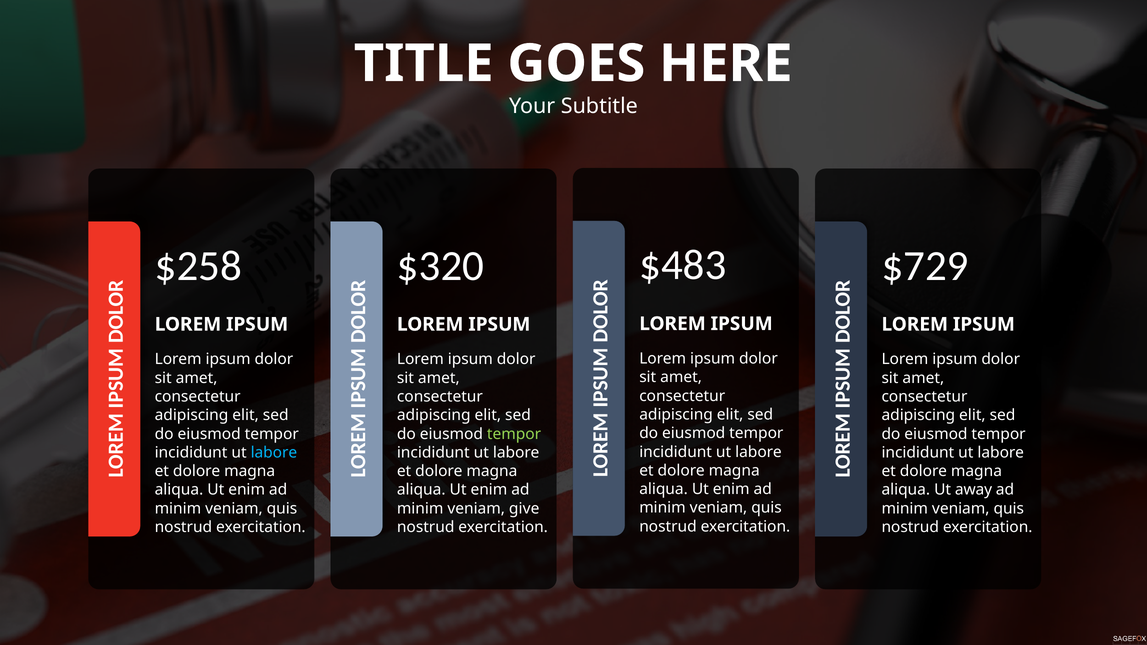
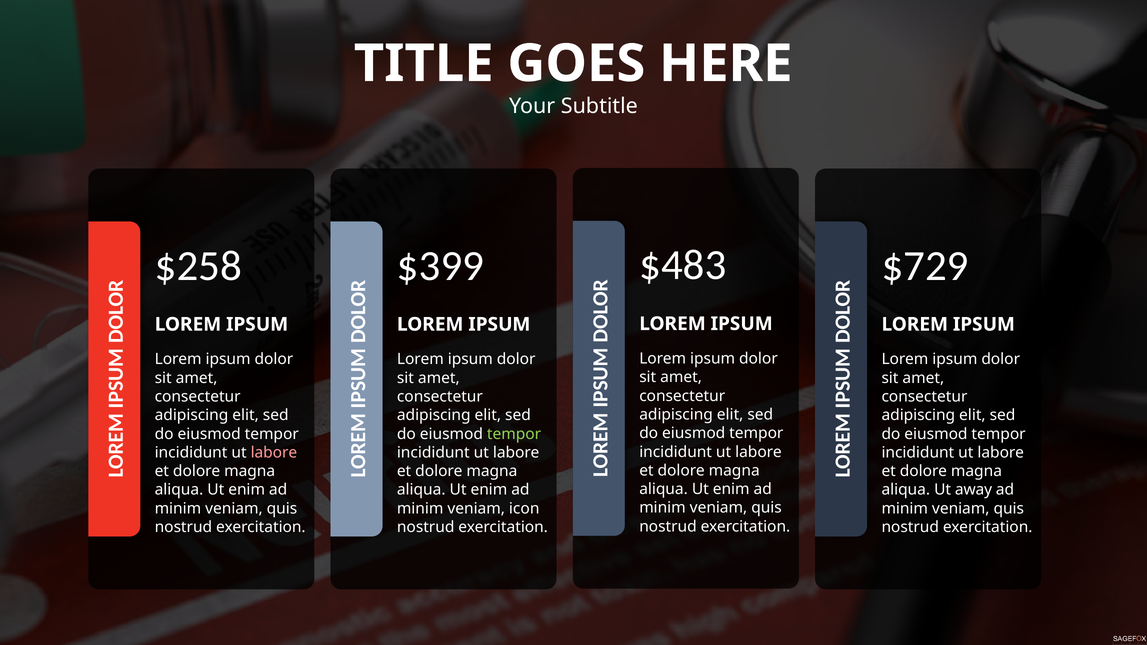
$320: $320 -> $399 (441, 266)
labore colour: light blue -> pink (274, 453)
give: give -> icon (524, 509)
